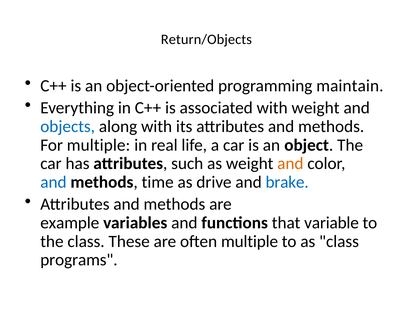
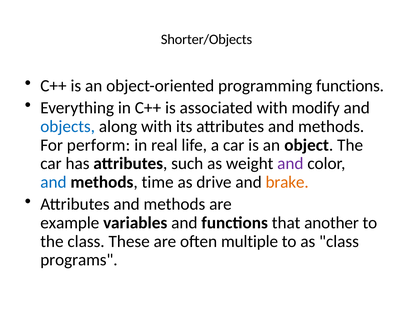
Return/Objects: Return/Objects -> Shorter/Objects (207, 40)
programming maintain: maintain -> functions (350, 86)
with weight: weight -> modify (316, 108)
For multiple: multiple -> perform (99, 145)
and colour: orange -> purple (290, 164)
brake colour: blue -> orange (287, 182)
variable: variable -> another (332, 223)
